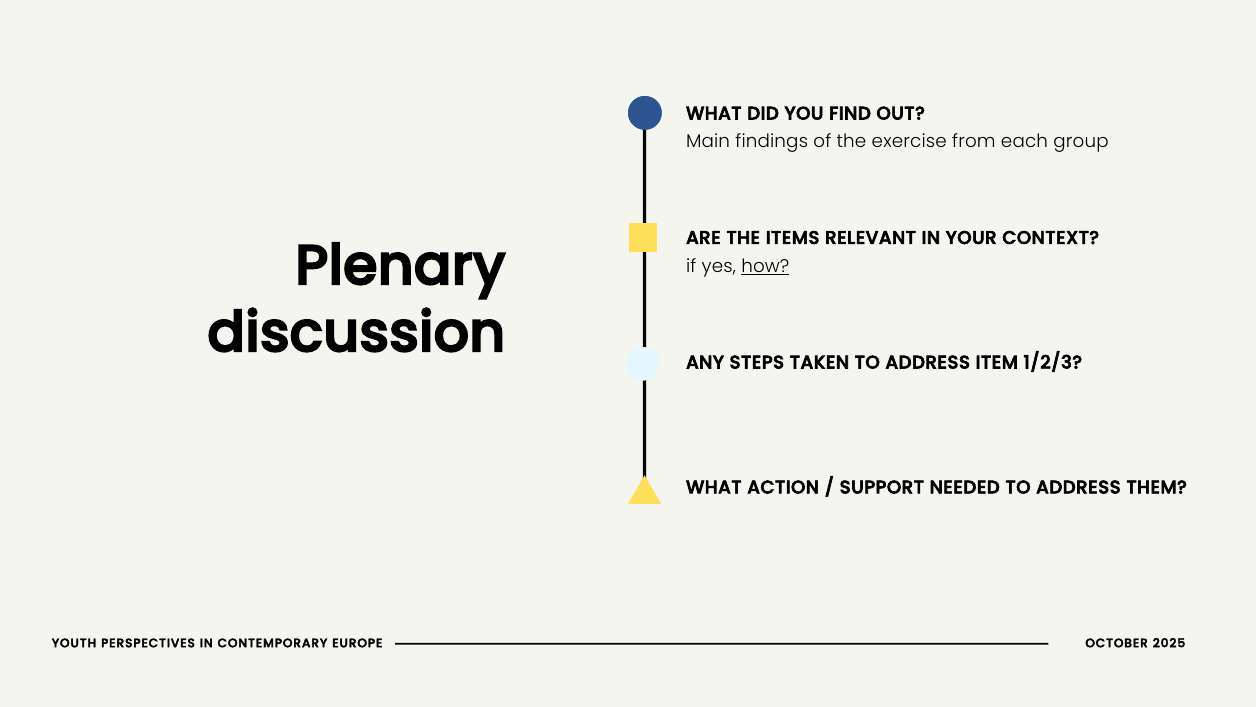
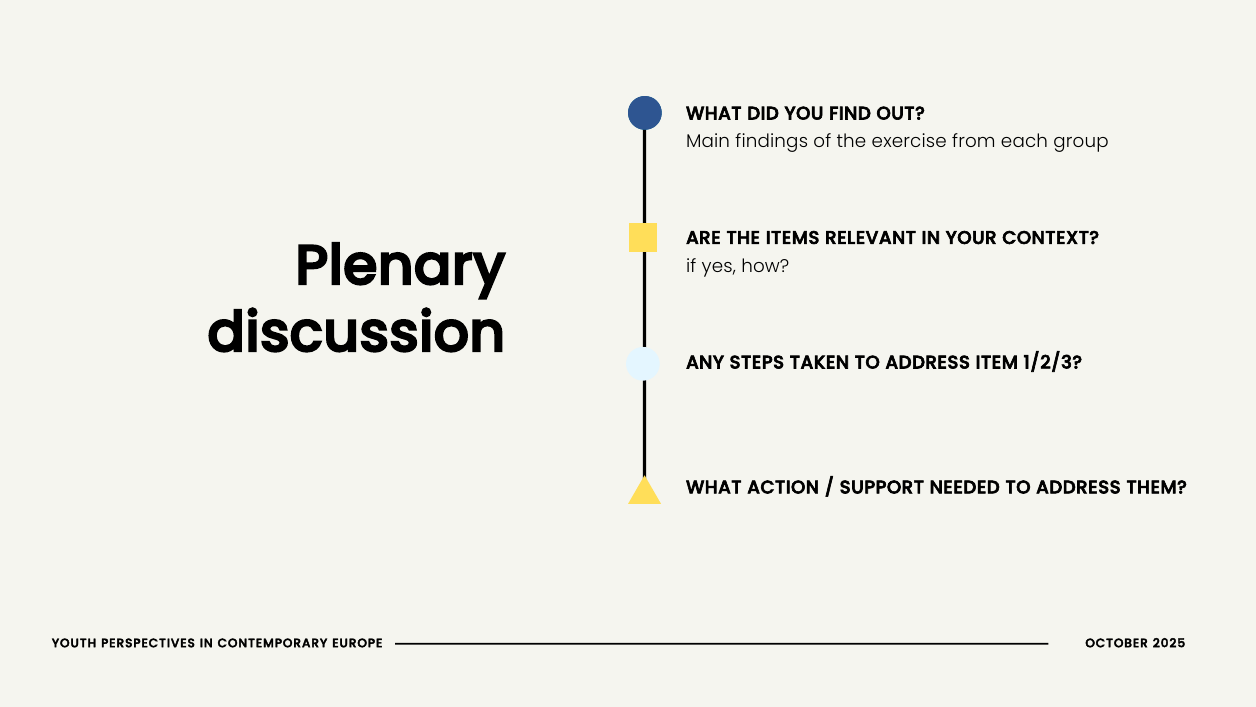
how underline: present -> none (765, 266)
